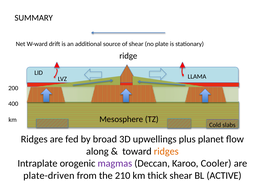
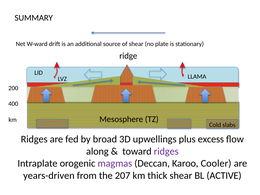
planet: planet -> excess (211, 139)
ridges colour: orange -> purple (166, 151)
plate-driven: plate-driven -> years-driven (49, 176)
210: 210 -> 207 (123, 176)
